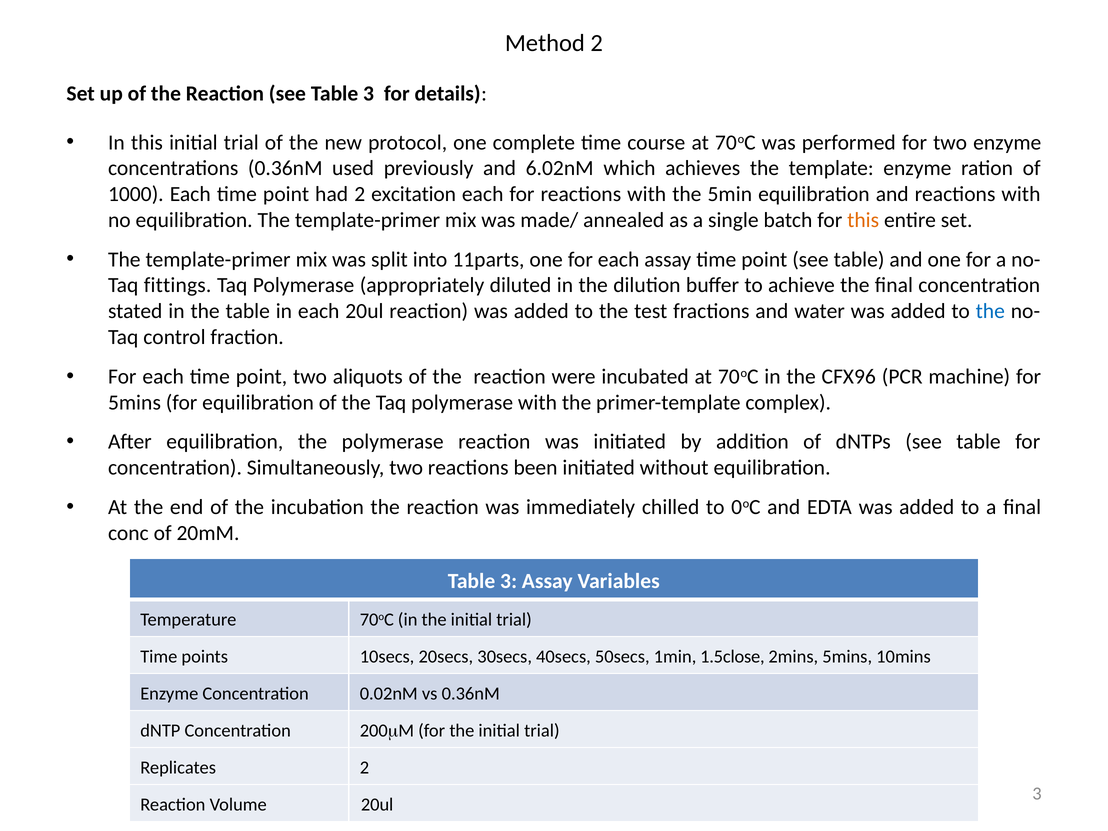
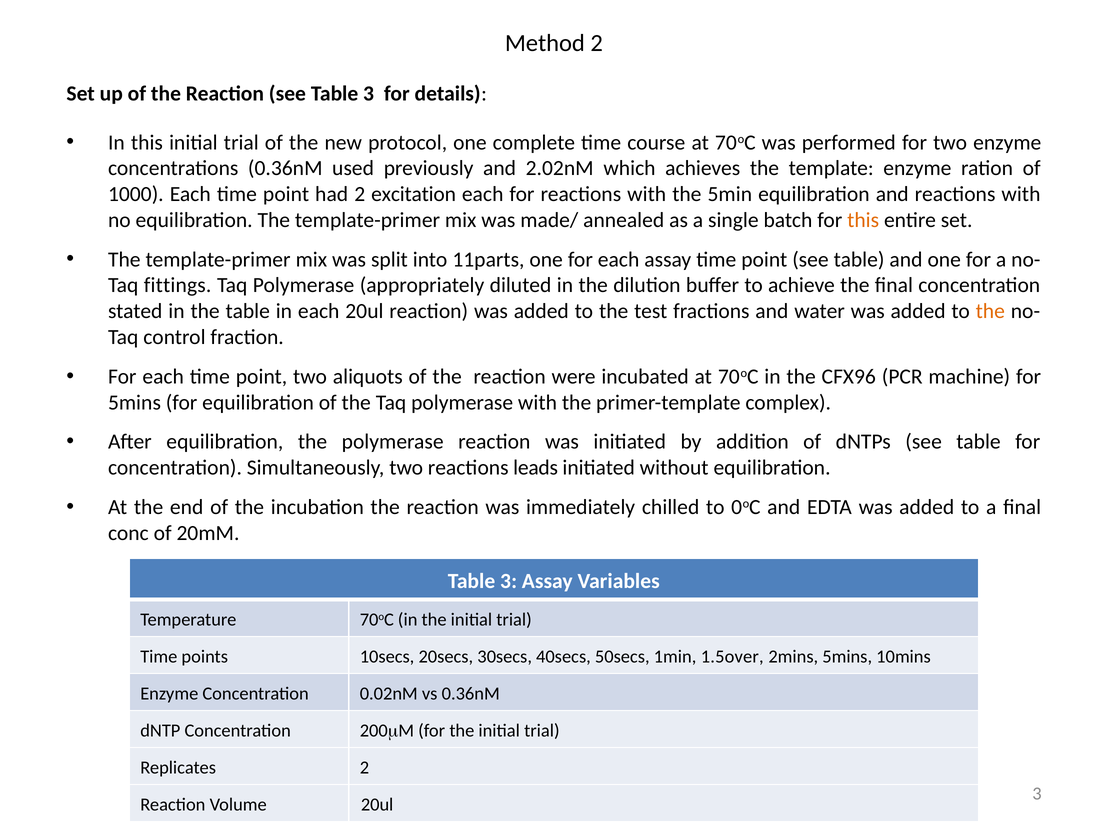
6.02nM: 6.02nM -> 2.02nM (560, 168)
the colour: blue -> orange (990, 311)
been: been -> leads (536, 468)
1.5close: 1.5close -> 1.5over (732, 657)
